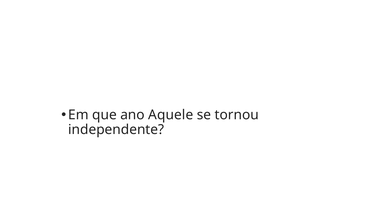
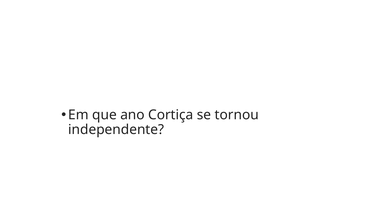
Aquele: Aquele -> Cortiça (171, 115)
